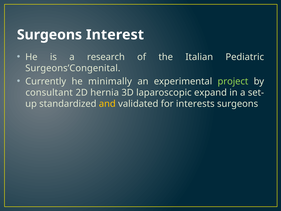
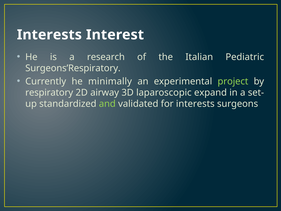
Surgeons: Surgeons -> Interests (49, 35)
Surgeons’Congenital: Surgeons’Congenital -> Surgeons’Respiratory (73, 68)
consultant: consultant -> respiratory (49, 92)
hernia: hernia -> airway (105, 92)
and colour: yellow -> light green (107, 104)
